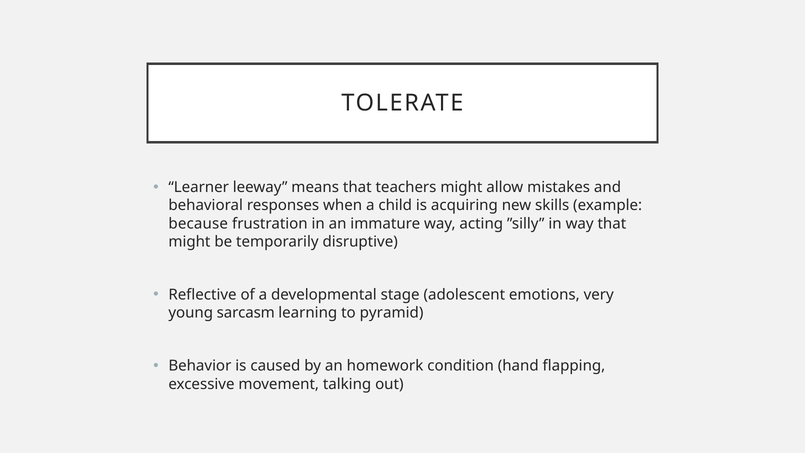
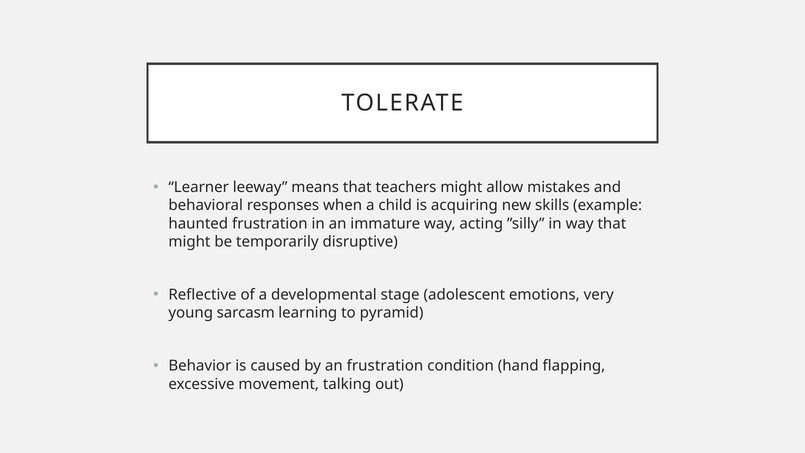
because: because -> haunted (198, 224)
an homework: homework -> frustration (385, 366)
